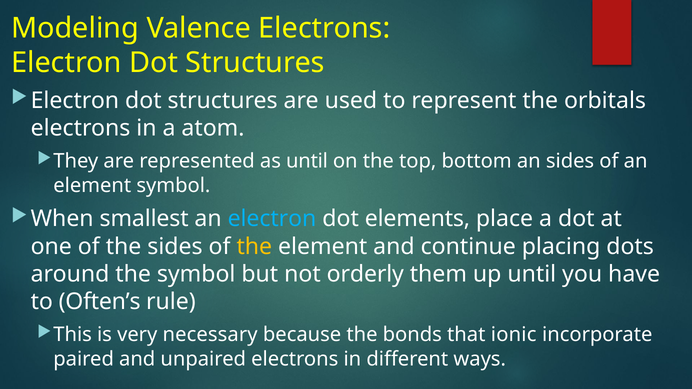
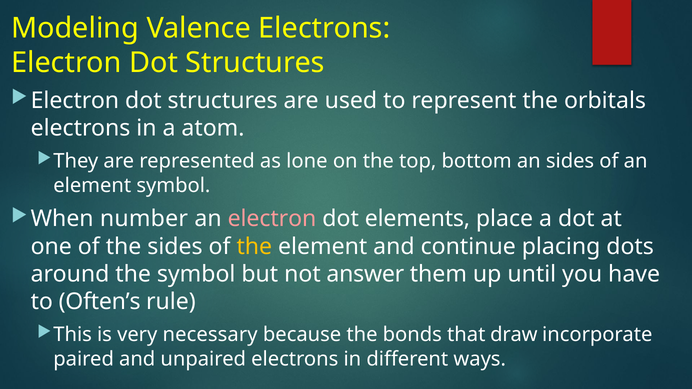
as until: until -> lone (307, 161)
smallest: smallest -> number (144, 219)
electron colour: light blue -> pink (272, 219)
orderly: orderly -> answer (365, 274)
ionic: ionic -> draw (514, 335)
